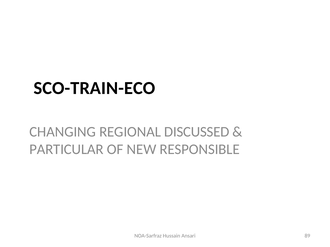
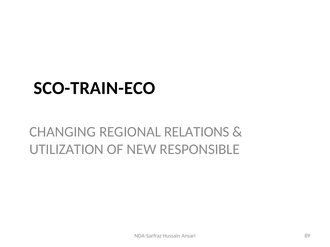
DISCUSSED: DISCUSSED -> RELATIONS (197, 132)
PARTICULAR: PARTICULAR -> UTILIZATION (67, 150)
